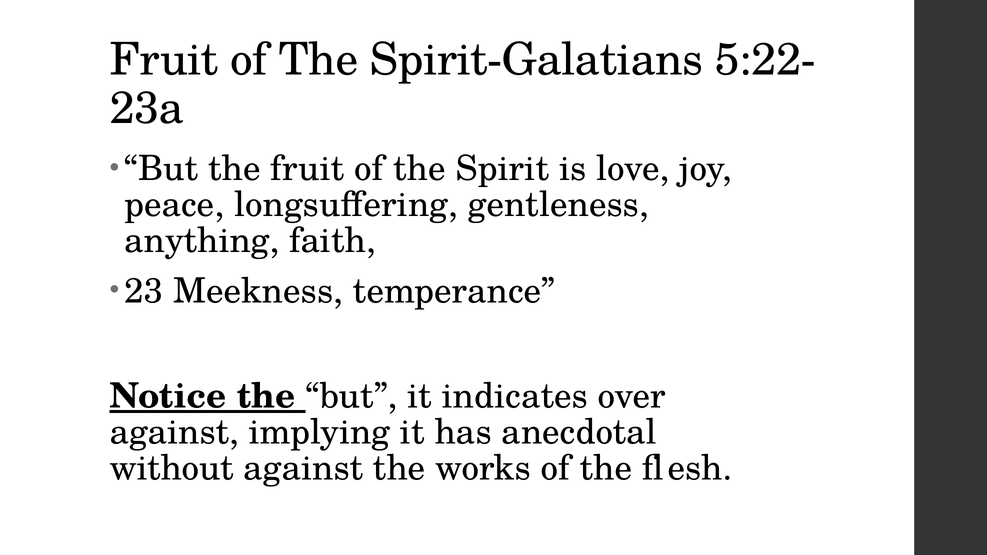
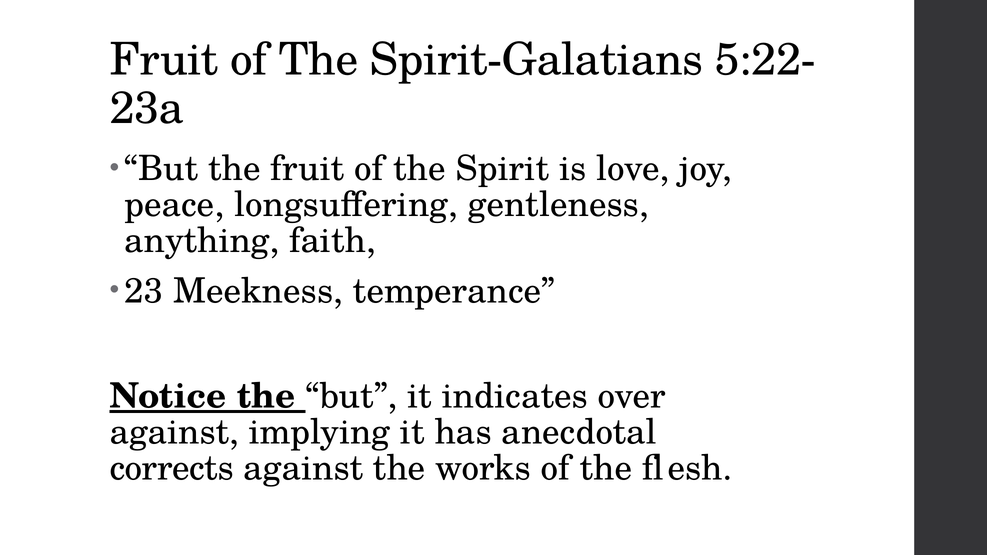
without: without -> corrects (172, 468)
